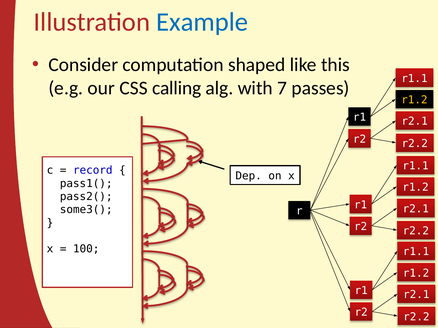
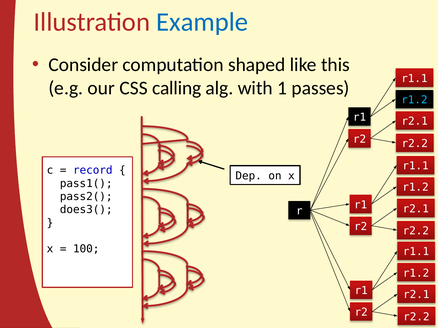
7: 7 -> 1 (282, 88)
r1.2 colour: yellow -> light blue (414, 100)
some3(: some3( -> does3( (86, 210)
